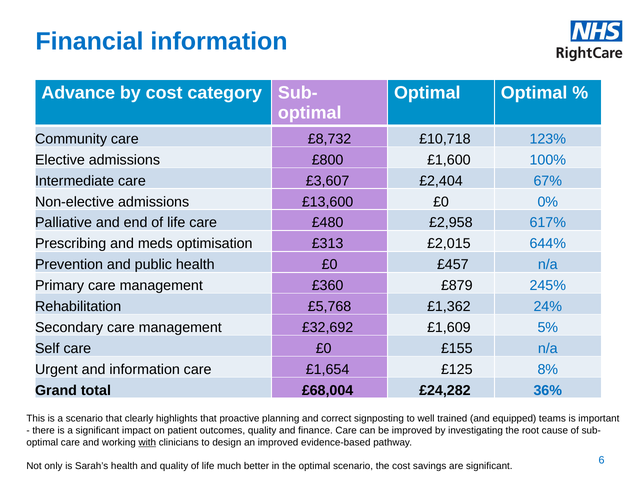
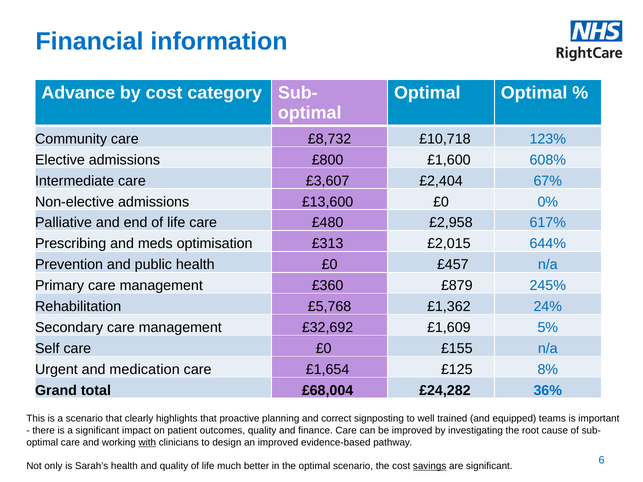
100%: 100% -> 608% (548, 160)
and information: information -> medication (145, 370)
savings underline: none -> present (430, 466)
